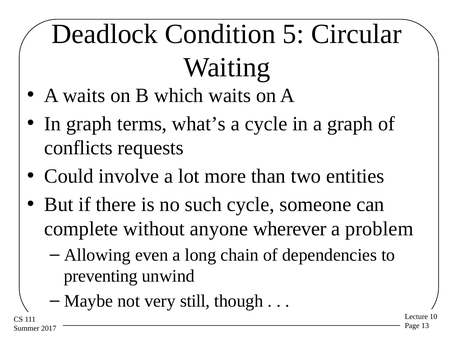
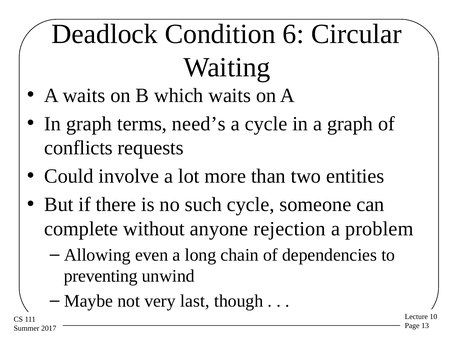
5: 5 -> 6 (293, 34)
what’s: what’s -> need’s (199, 123)
wherever: wherever -> rejection (290, 228)
still: still -> last (195, 300)
